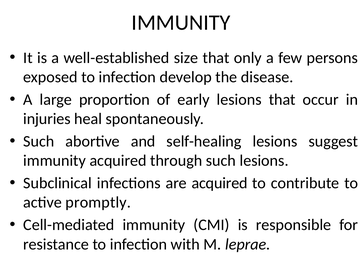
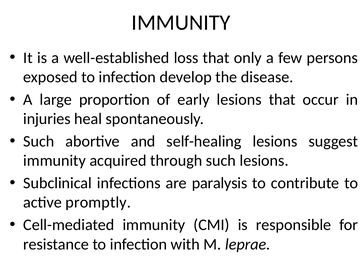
size: size -> loss (186, 58)
are acquired: acquired -> paralysis (220, 183)
